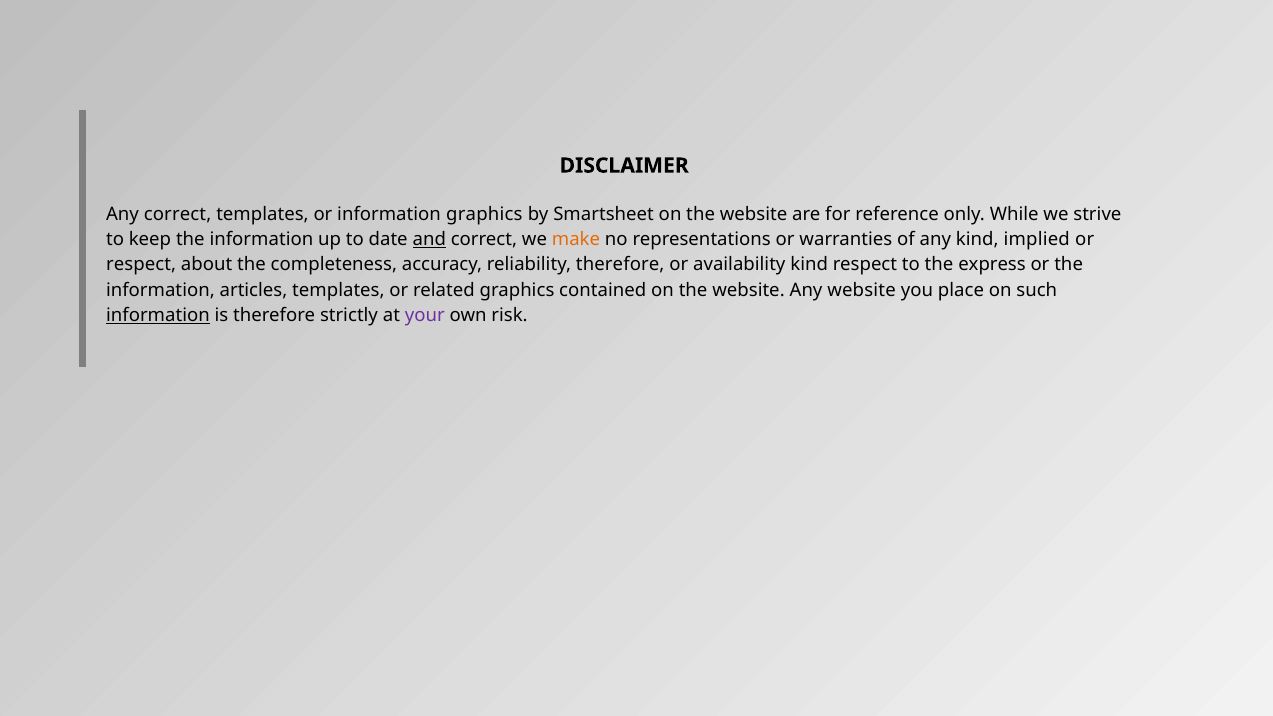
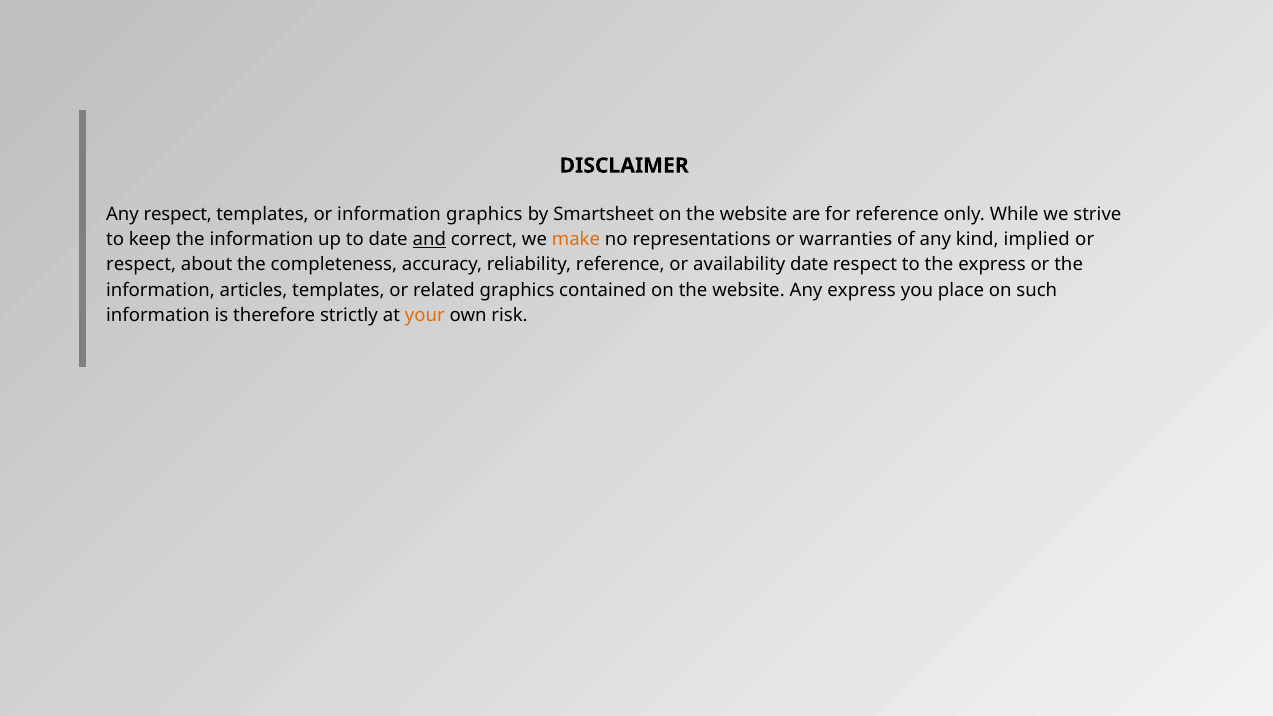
Any correct: correct -> respect (178, 214)
reliability therefore: therefore -> reference (620, 265)
availability kind: kind -> date (809, 265)
Any website: website -> express (862, 290)
information underline: present -> none (158, 315)
your colour: purple -> orange (425, 315)
